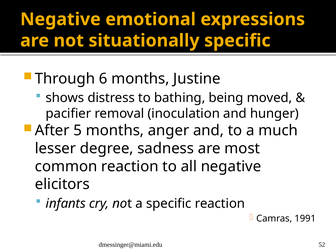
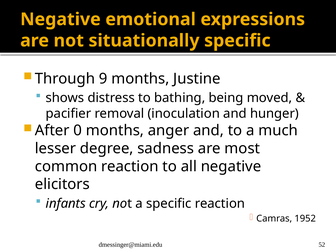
6: 6 -> 9 (103, 79)
5: 5 -> 0 (78, 131)
1991: 1991 -> 1952 (305, 219)
